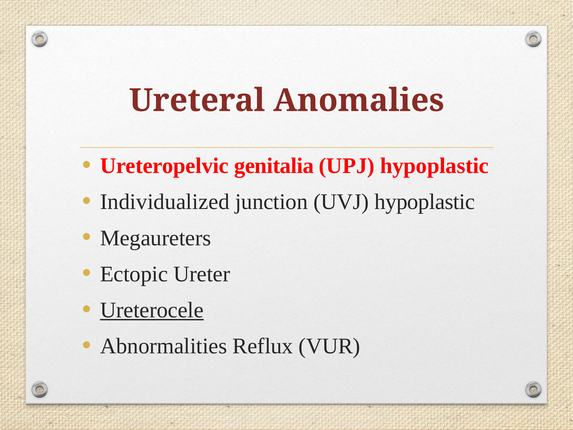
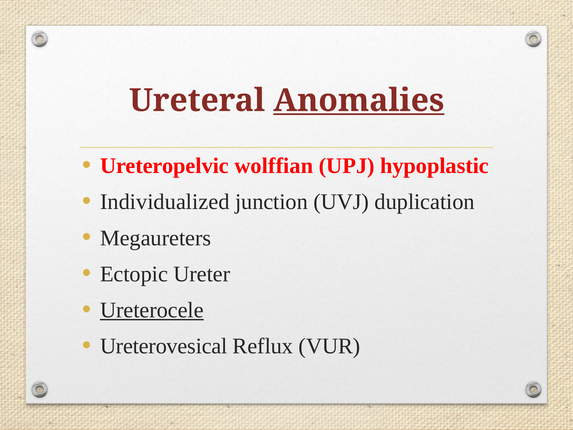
Anomalies underline: none -> present (359, 100)
genitalia: genitalia -> wolffian (274, 166)
UVJ hypoplastic: hypoplastic -> duplication (425, 202)
Abnormalities: Abnormalities -> Ureterovesical (164, 346)
